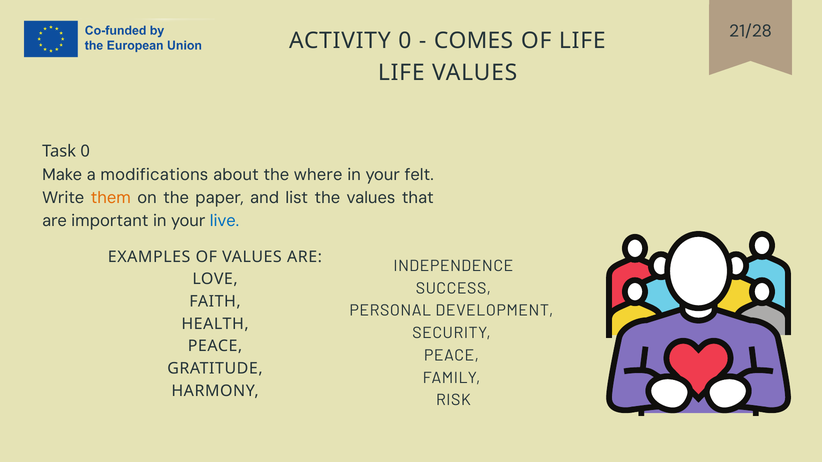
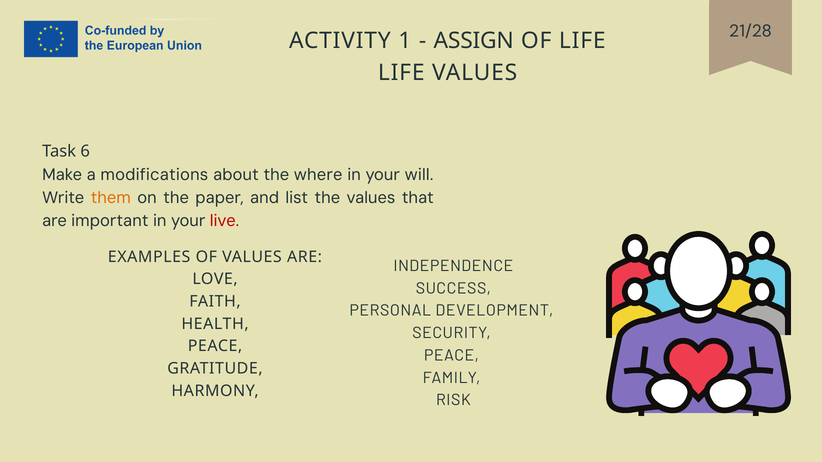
ACTIVITY 0: 0 -> 1 (405, 41)
COMES: COMES -> ASSIGN (474, 41)
Task 0: 0 -> 6 (85, 152)
felt: felt -> will (419, 175)
live colour: blue -> red (224, 221)
